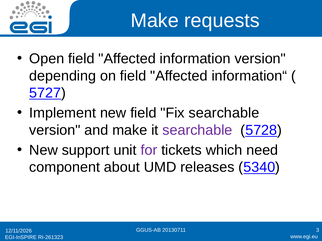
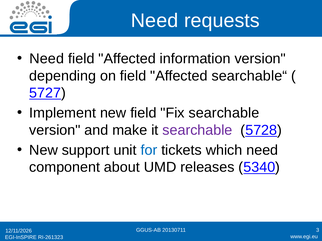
Make: Make -> Need (155, 21)
Open: Open -> Need (47, 59)
information“: information“ -> searchable“ (249, 76)
for colour: purple -> blue (149, 150)
